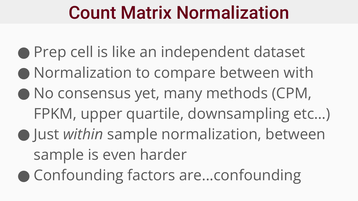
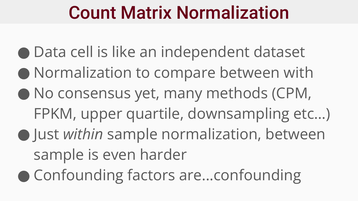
Prep: Prep -> Data (50, 52)
